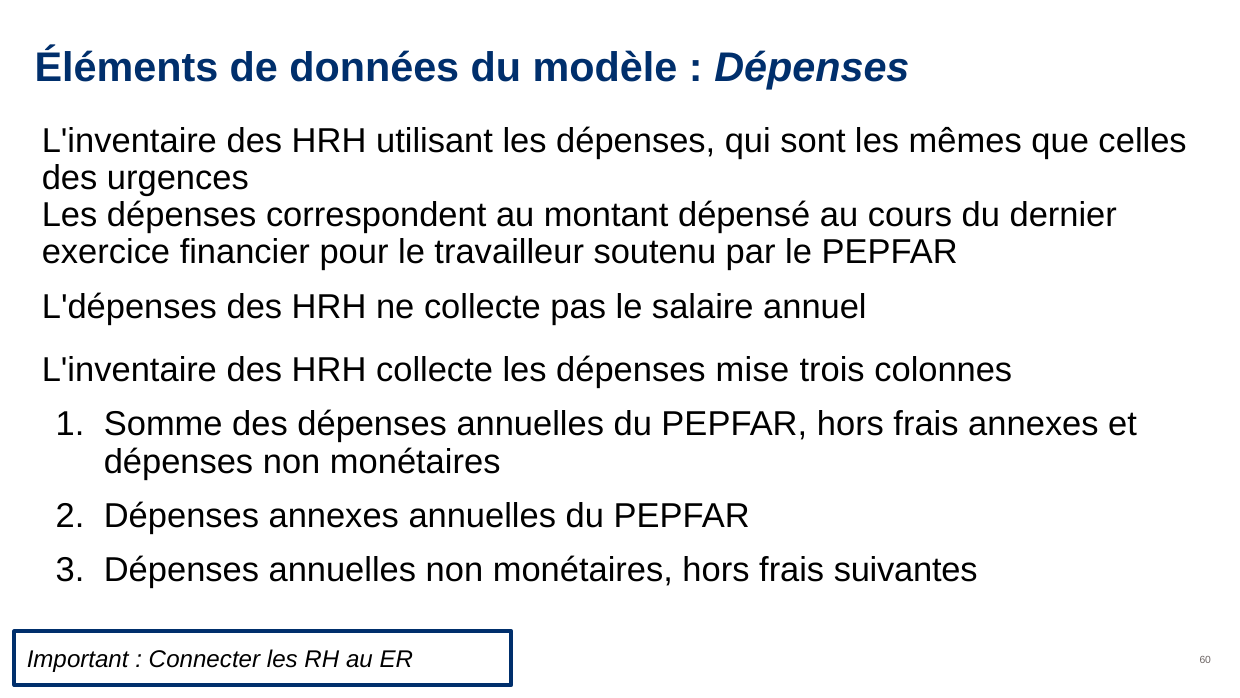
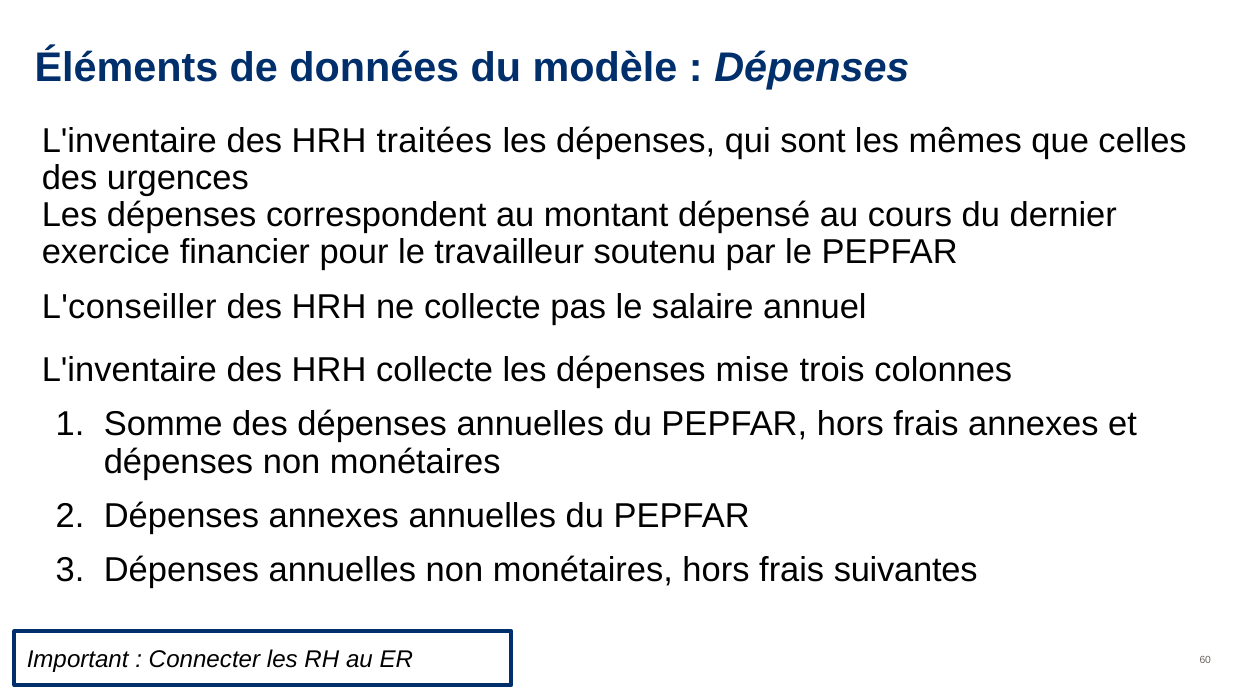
utilisant: utilisant -> traitées (434, 141)
L'dépenses: L'dépenses -> L'conseiller (129, 307)
